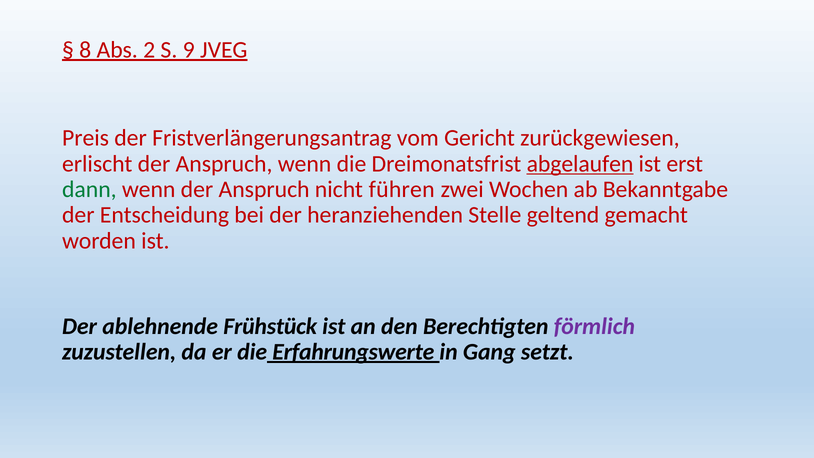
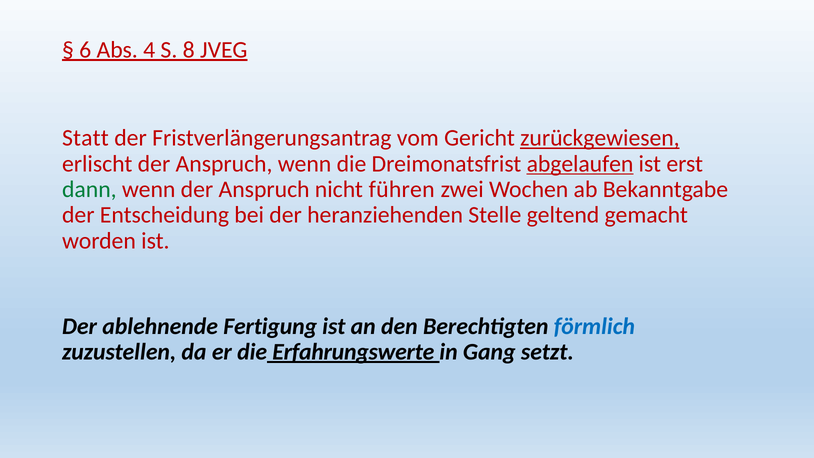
8: 8 -> 6 (85, 50)
2: 2 -> 4 (149, 50)
9: 9 -> 8 (189, 50)
Preis: Preis -> Statt (85, 138)
zurückgewiesen underline: none -> present (600, 138)
Frühstück: Frühstück -> Fertigung (270, 326)
förmlich colour: purple -> blue (594, 326)
